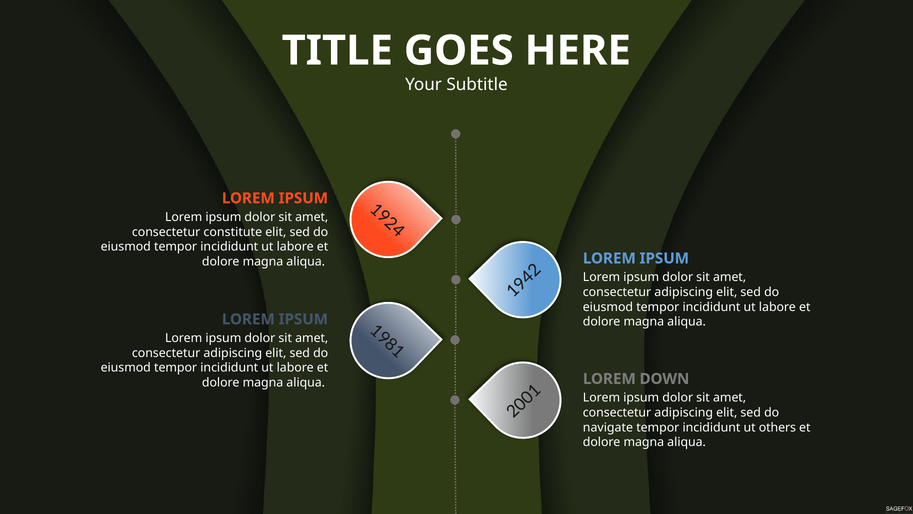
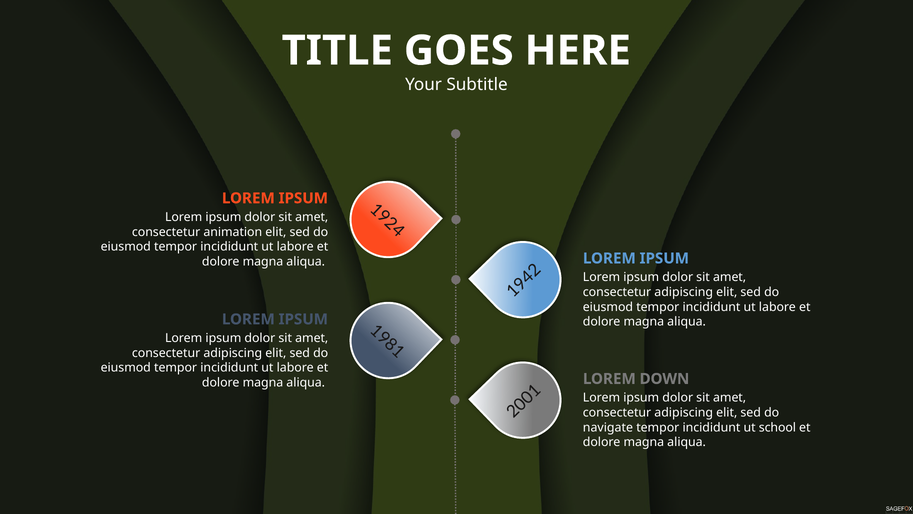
constitute: constitute -> animation (233, 232)
others: others -> school (777, 427)
